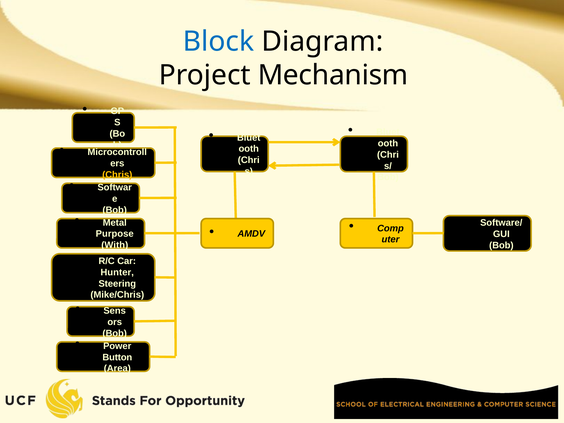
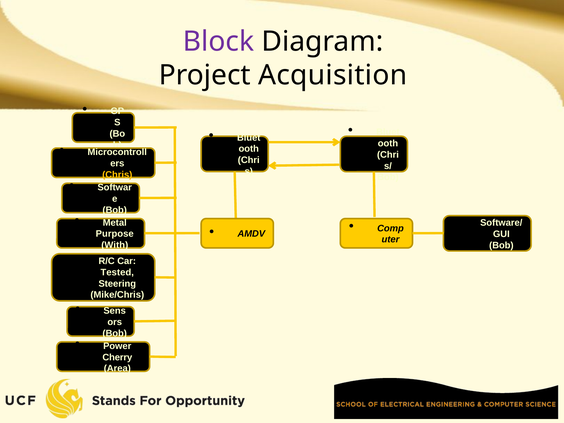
Block colour: blue -> purple (219, 41)
Mechanism: Mechanism -> Acquisition (333, 75)
Hunter: Hunter -> Tested (117, 272)
Button: Button -> Cherry (117, 357)
